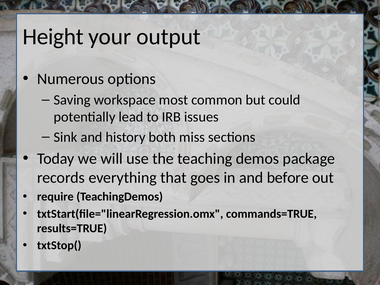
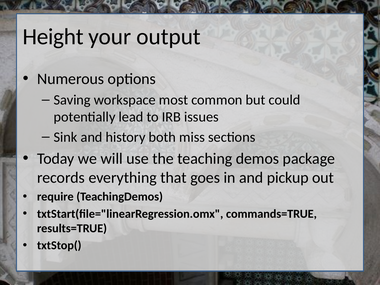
before: before -> pickup (288, 178)
